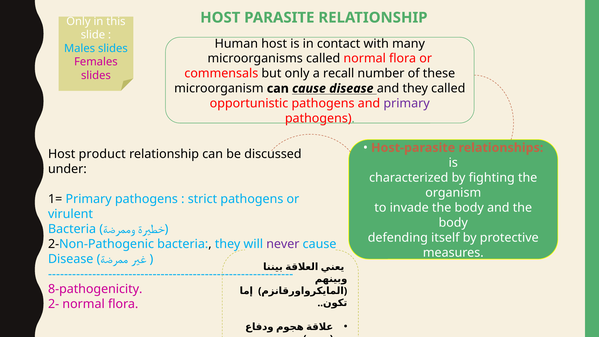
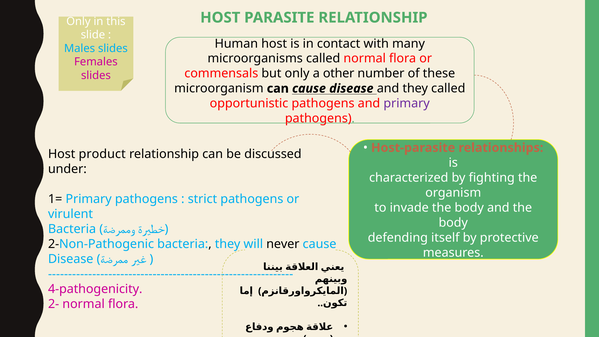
recall: recall -> other (339, 74)
never colour: purple -> black (283, 244)
8-pathogenicity: 8-pathogenicity -> 4-pathogenicity (95, 289)
